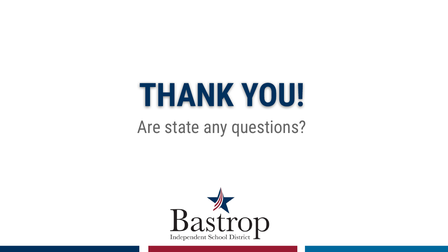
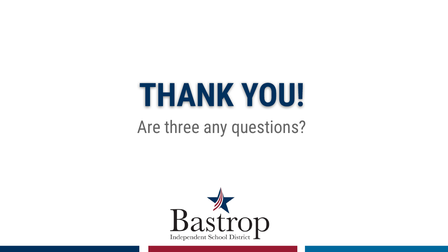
state: state -> three (182, 128)
